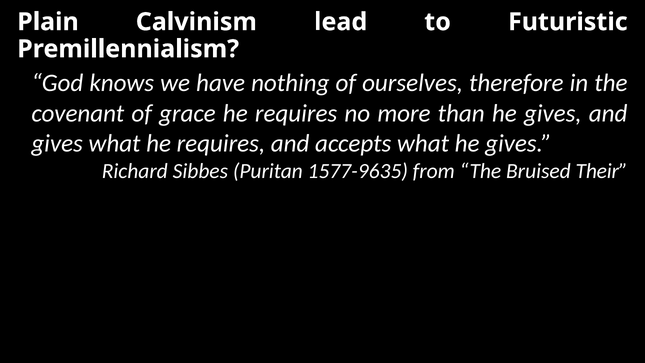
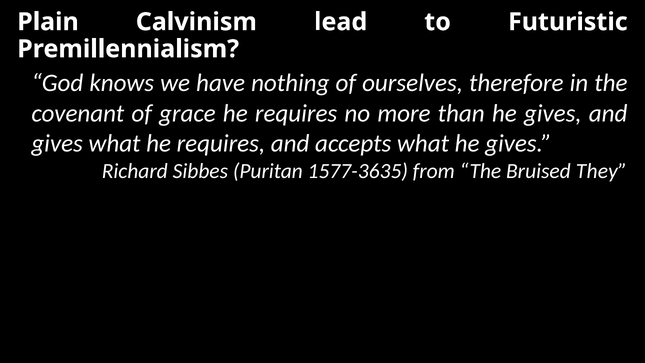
1577-9635: 1577-9635 -> 1577-3635 (358, 171)
Their: Their -> They (601, 171)
